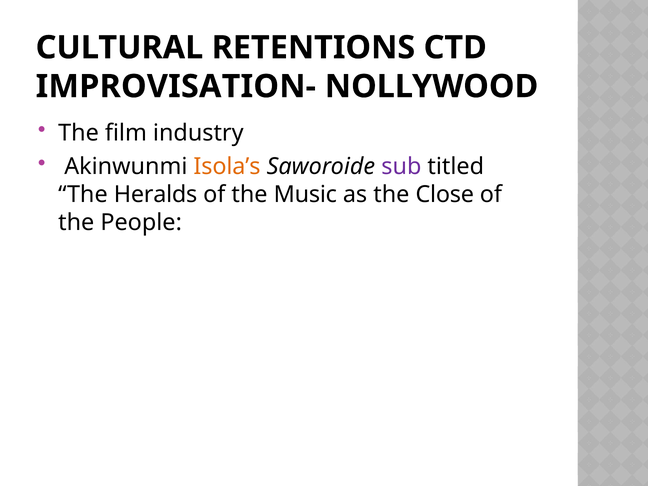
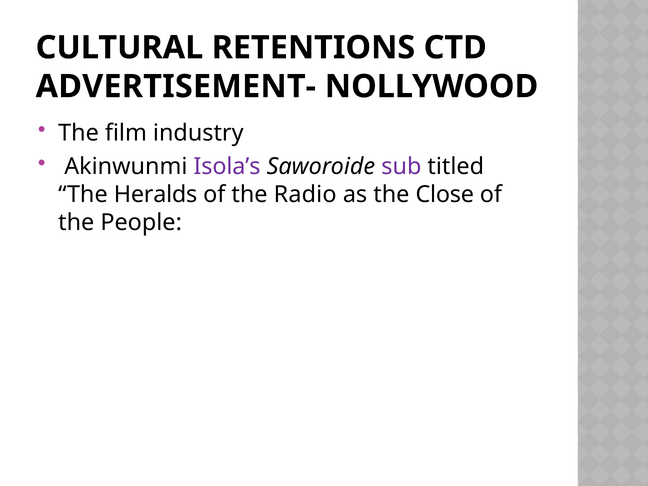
IMPROVISATION-: IMPROVISATION- -> ADVERTISEMENT- (176, 86)
Isola’s colour: orange -> purple (227, 166)
Music: Music -> Radio (305, 194)
